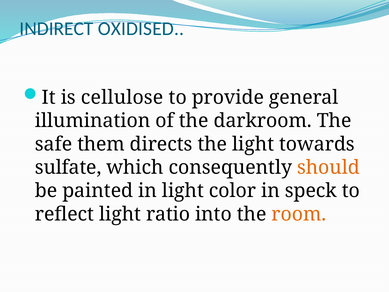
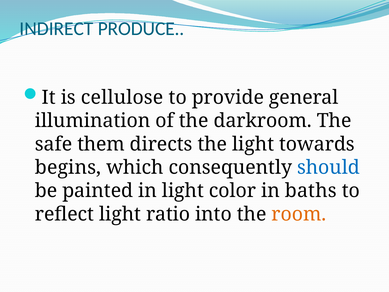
OXIDISED: OXIDISED -> PRODUCE (141, 29)
sulfate: sulfate -> begins (68, 167)
should colour: orange -> blue (328, 167)
speck: speck -> baths (311, 191)
